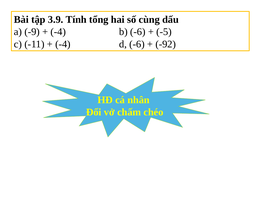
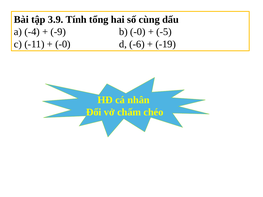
-9: -9 -> -4 (32, 32)
-4: -4 -> -9 (58, 32)
b -6: -6 -> -0 (138, 32)
-4: -4 -> -0 (63, 44)
-92: -92 -> -19 (166, 44)
